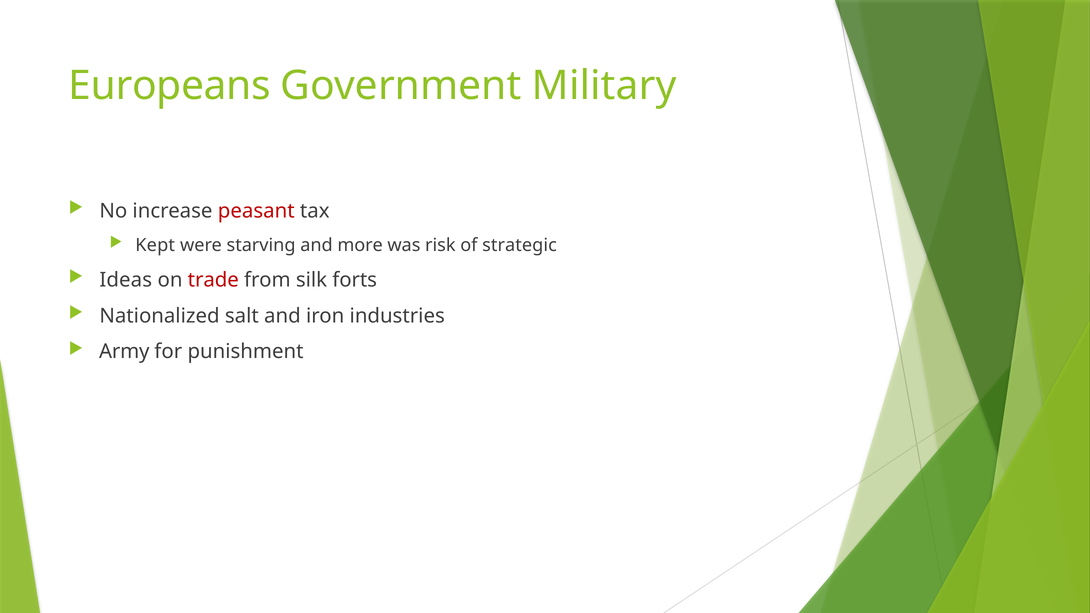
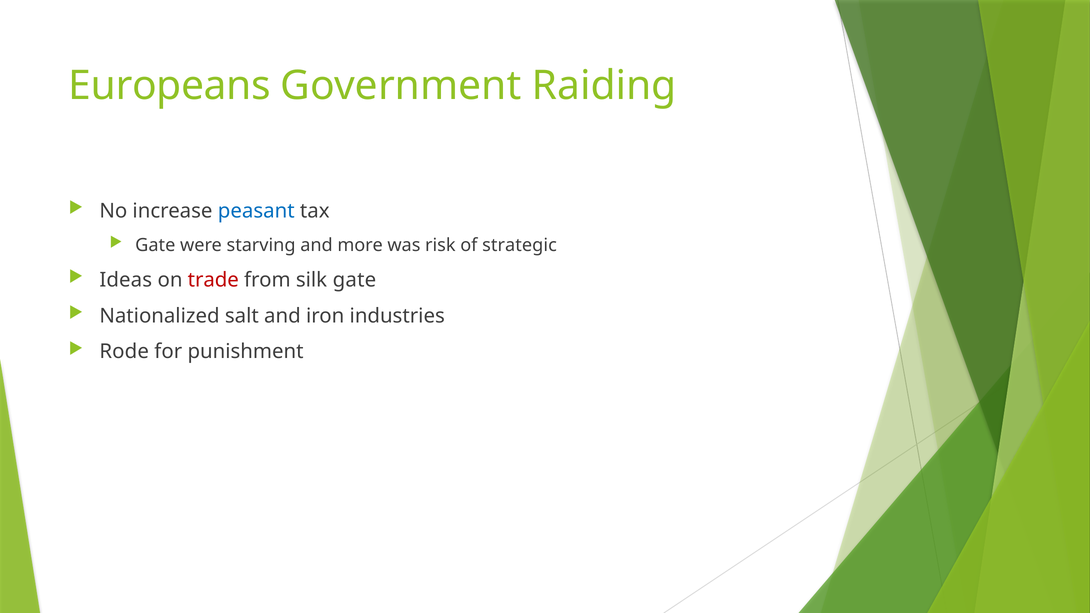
Military: Military -> Raiding (604, 86)
peasant colour: red -> blue (256, 211)
Kept: Kept -> Gate (155, 245)
silk forts: forts -> gate (354, 280)
Army: Army -> Rode (124, 352)
